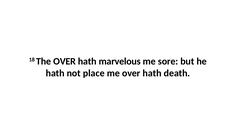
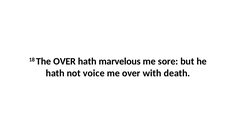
place: place -> voice (94, 73)
me over hath: hath -> with (152, 73)
